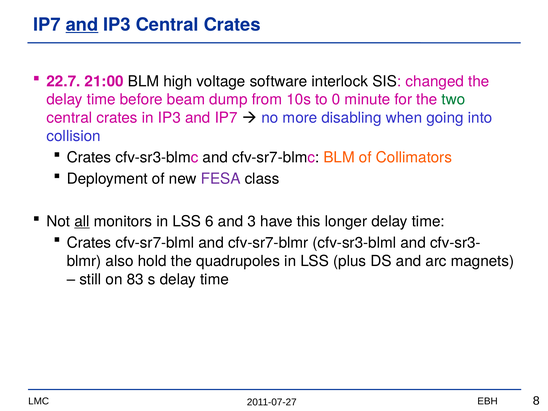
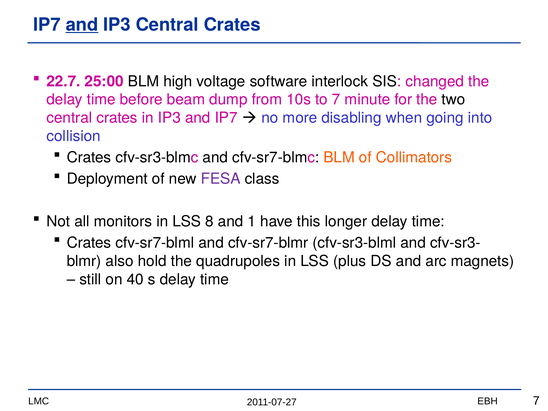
21:00: 21:00 -> 25:00 (104, 81)
to 0: 0 -> 7 (336, 100)
two colour: green -> black (453, 100)
all underline: present -> none (82, 221)
6: 6 -> 8 (209, 221)
3: 3 -> 1 (252, 221)
83: 83 -> 40 (135, 279)
8: 8 -> 7 (536, 401)
